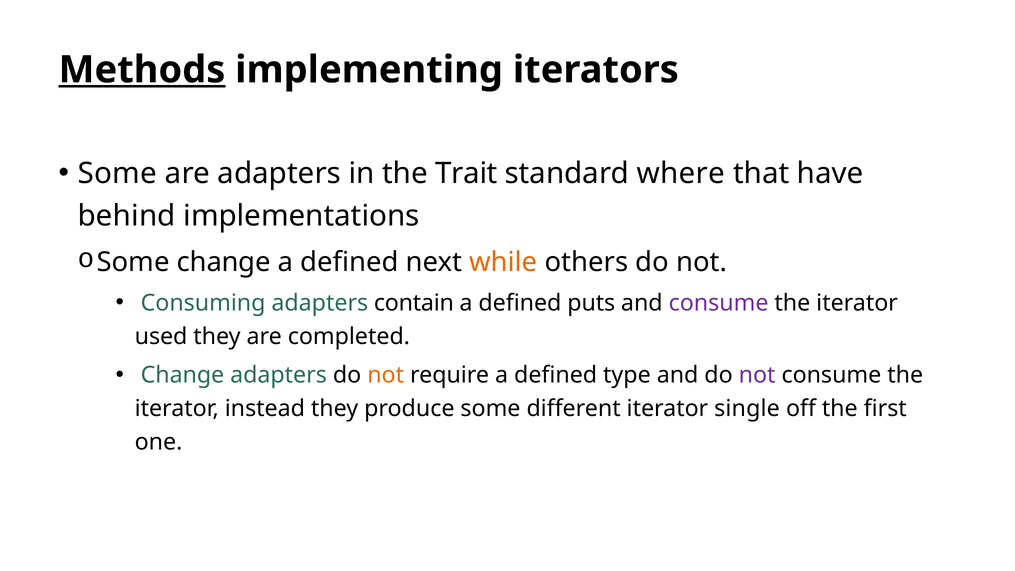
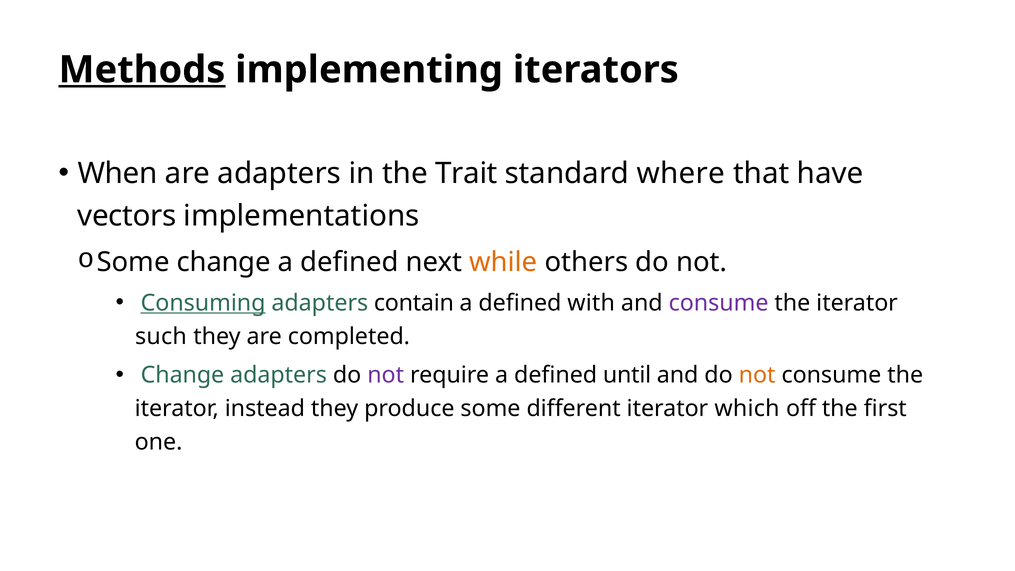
Some: Some -> When (118, 173)
behind: behind -> vectors (127, 216)
Consuming underline: none -> present (203, 303)
puts: puts -> with (591, 303)
used: used -> such (161, 336)
not colour: orange -> purple (386, 375)
type: type -> until (627, 375)
not colour: purple -> orange (757, 375)
single: single -> which (747, 409)
